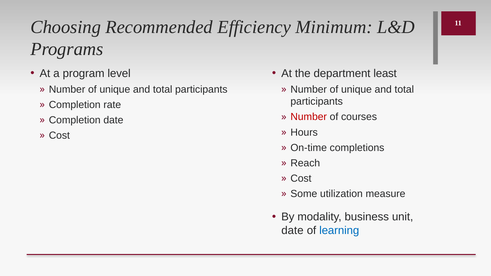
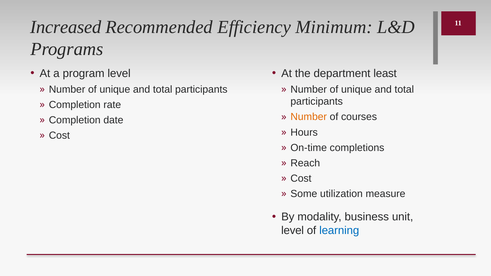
Choosing: Choosing -> Increased (66, 27)
Number colour: red -> orange (309, 117)
date: date -> level (293, 231)
